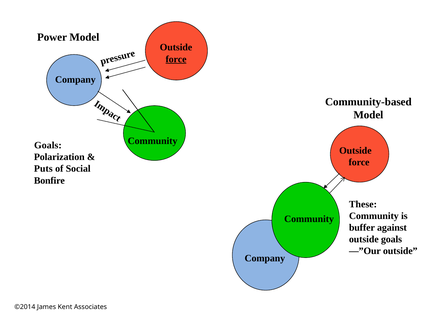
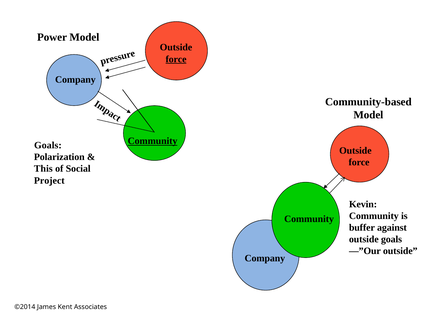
Community underline: none -> present (153, 141)
Puts: Puts -> This (43, 169)
Bonfire: Bonfire -> Project (49, 181)
These: These -> Kevin (363, 204)
